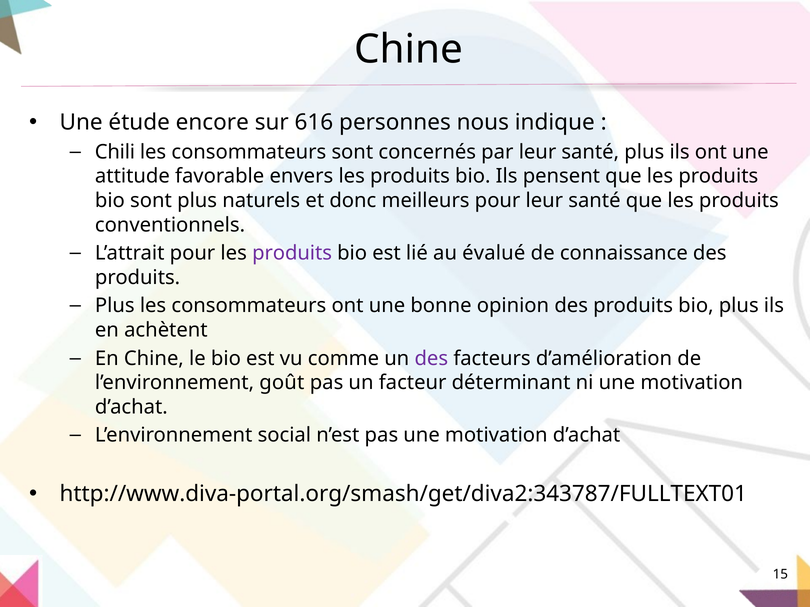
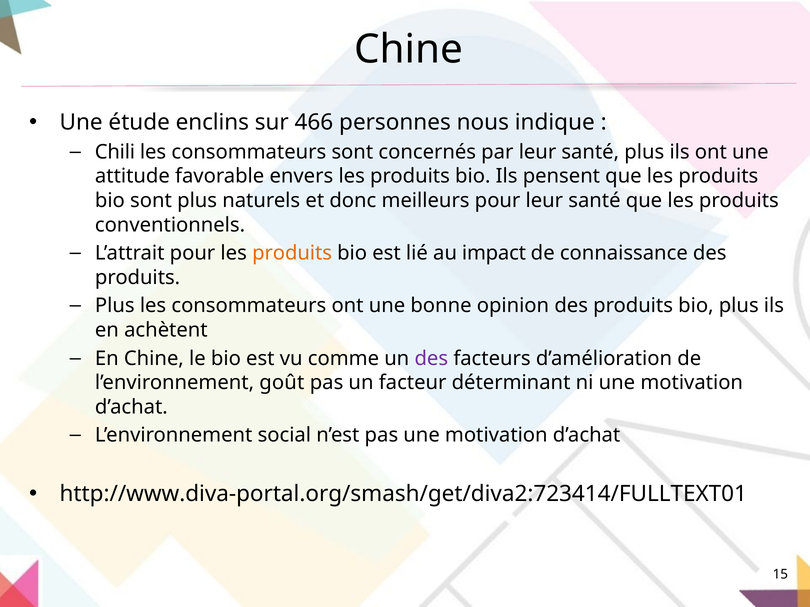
encore: encore -> enclins (212, 123)
616: 616 -> 466 (314, 123)
produits colour: purple -> orange (292, 253)
évalué: évalué -> impact (494, 253)
http://www.diva-portal.org/smash/get/diva2:343787/FULLTEXT01: http://www.diva-portal.org/smash/get/diva2:343787/FULLTEXT01 -> http://www.diva-portal.org/smash/get/diva2:723414/FULLTEXT01 (403, 494)
